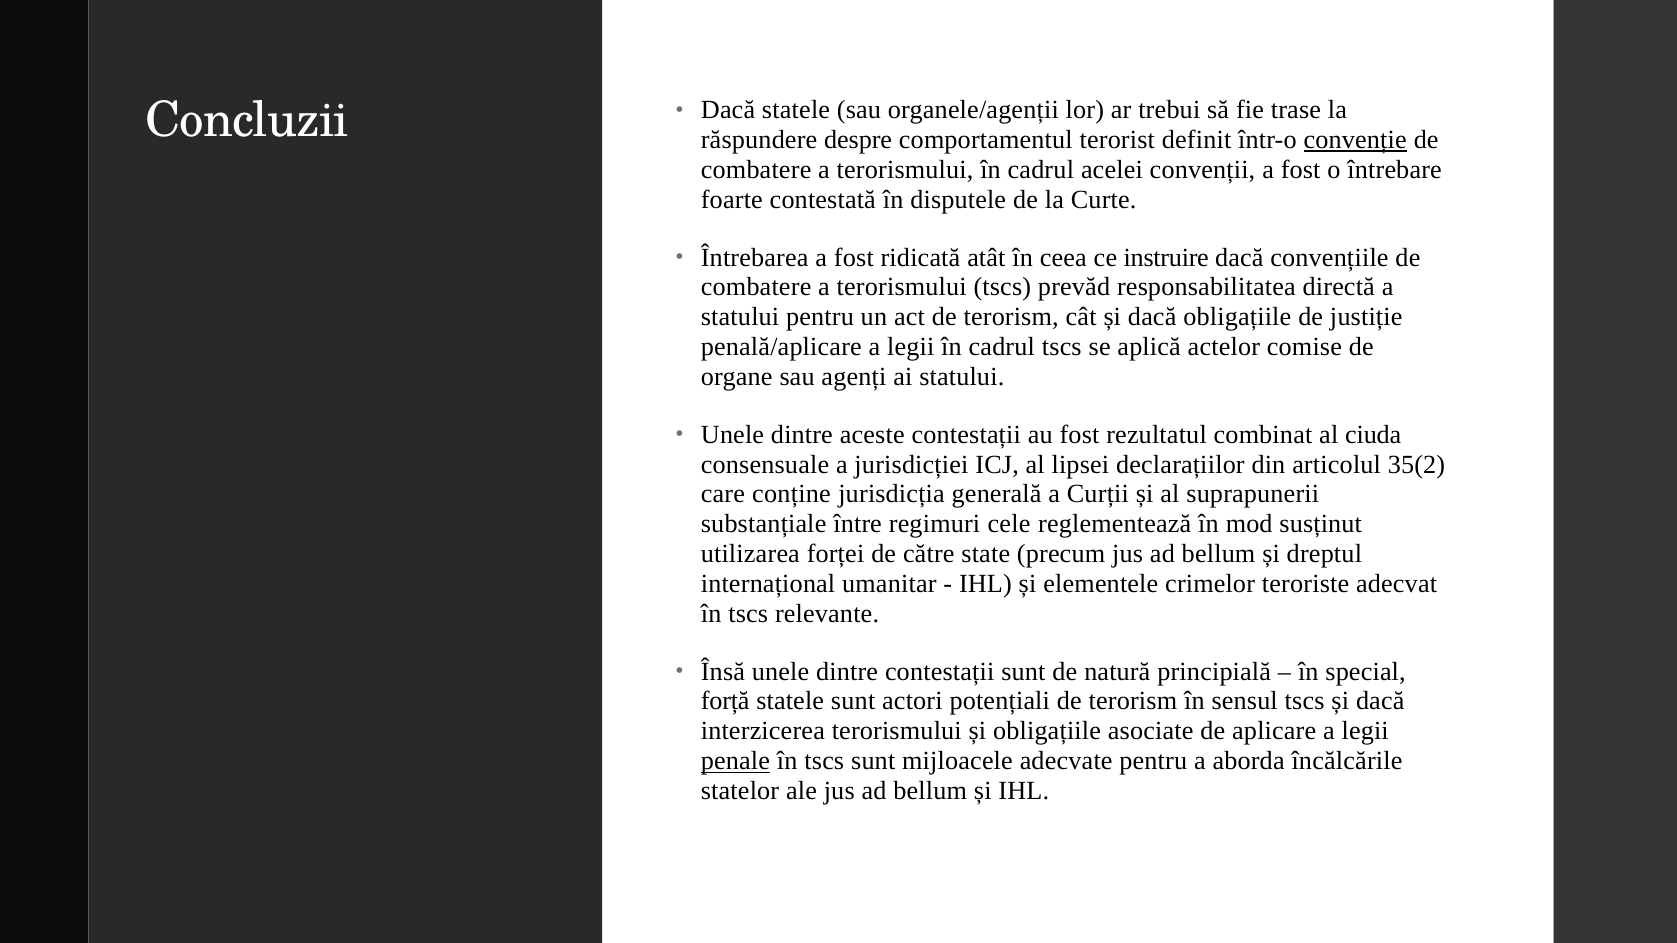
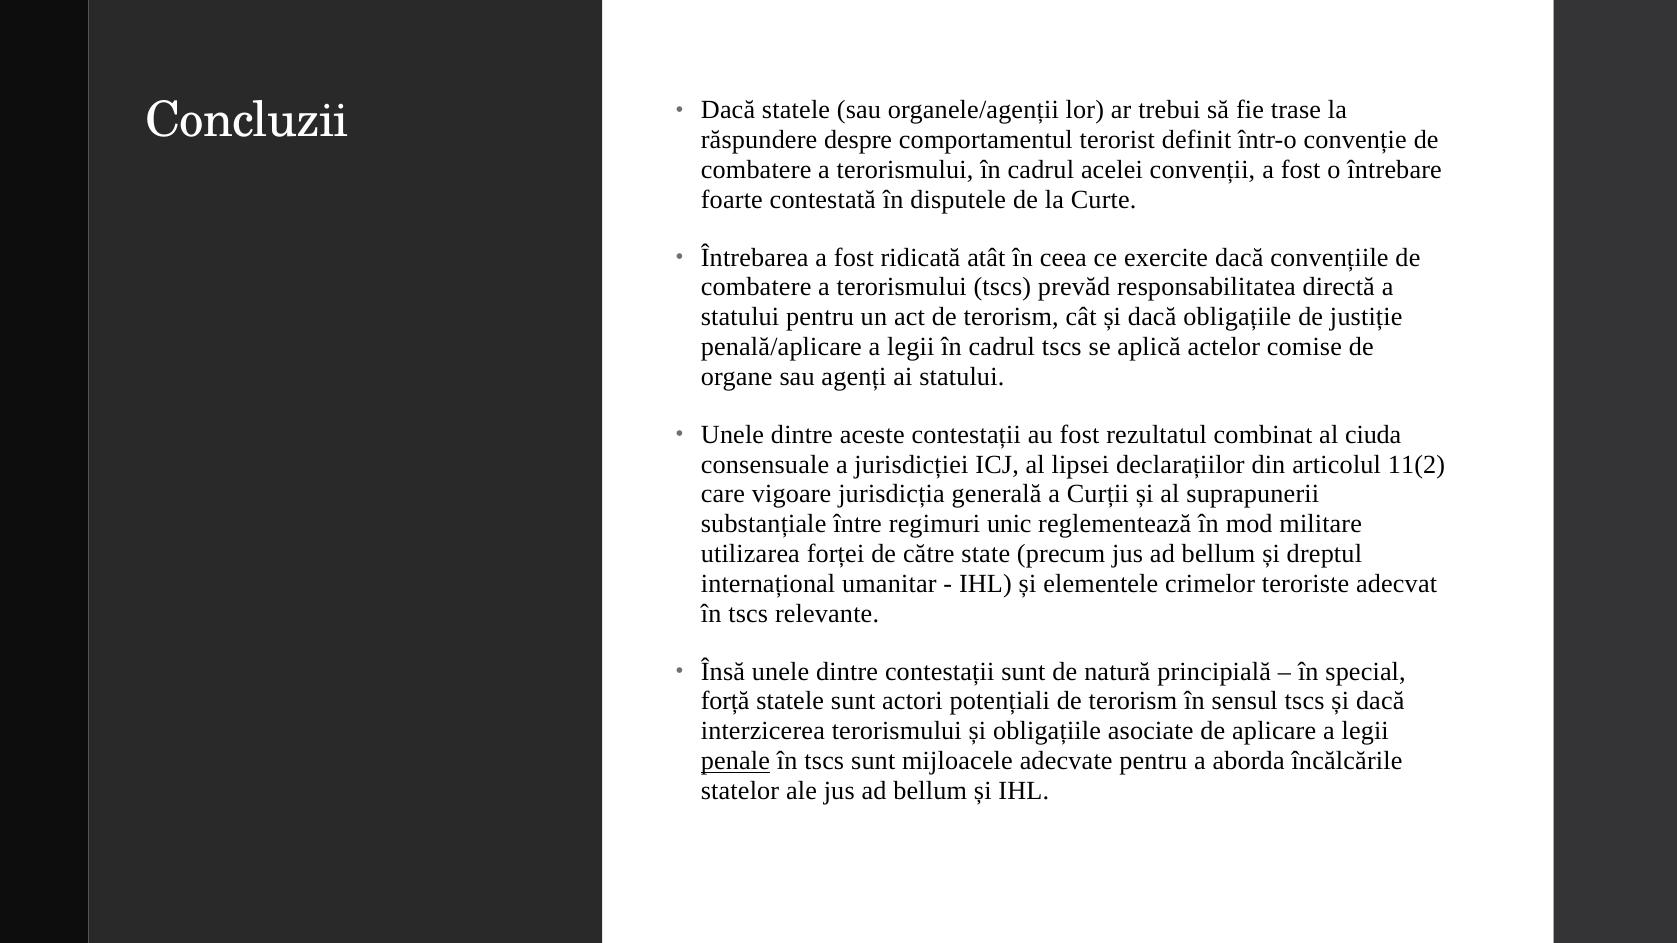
convenție underline: present -> none (1355, 140)
instruire: instruire -> exercite (1166, 257)
35(2: 35(2 -> 11(2 (1416, 465)
conține: conține -> vigoare (792, 494)
cele: cele -> unic (1009, 524)
susținut: susținut -> militare (1321, 524)
